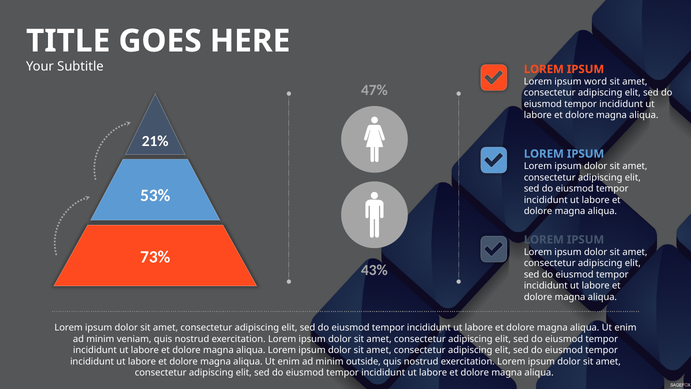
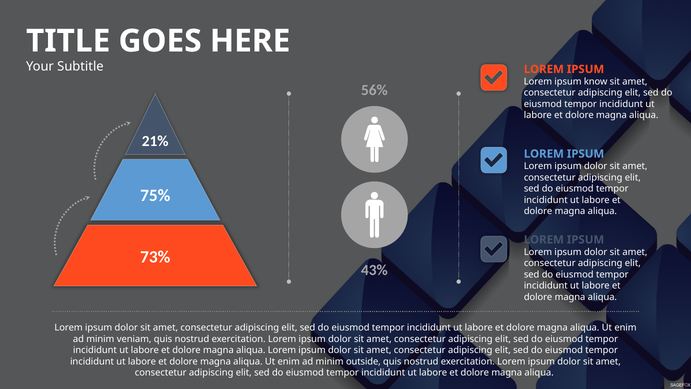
word: word -> know (596, 82)
47%: 47% -> 56% (374, 90)
53%: 53% -> 75% (155, 196)
